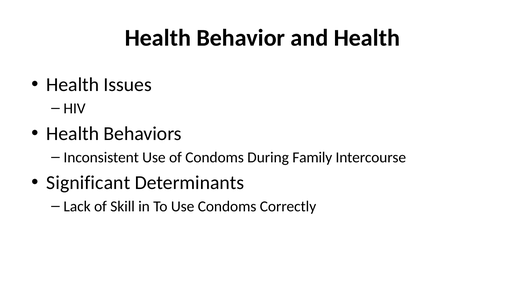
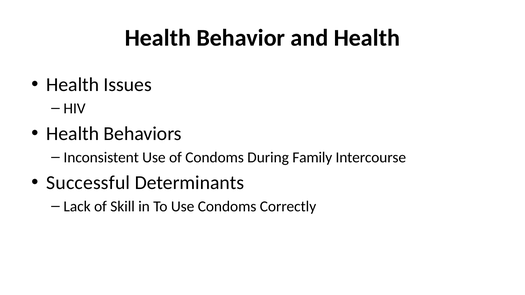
Significant: Significant -> Successful (88, 183)
